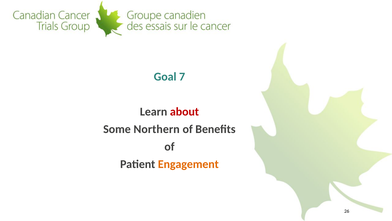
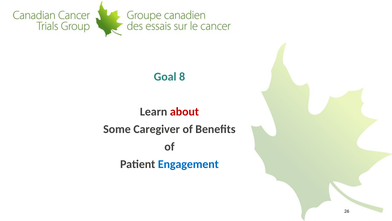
7: 7 -> 8 (182, 77)
Northern: Northern -> Caregiver (157, 129)
Engagement colour: orange -> blue (188, 164)
